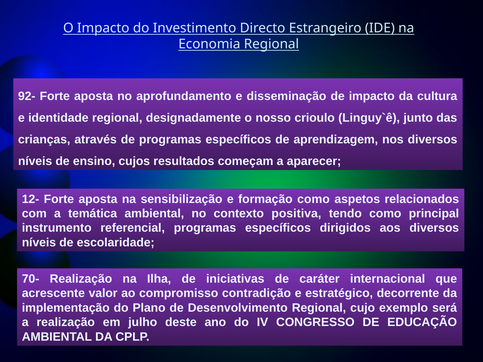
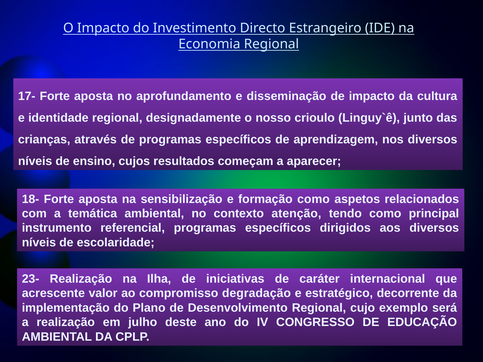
92-: 92- -> 17- (27, 96)
12-: 12- -> 18- (31, 199)
positiva: positiva -> atenção (296, 214)
70-: 70- -> 23- (31, 279)
contradição: contradição -> degradação (256, 294)
